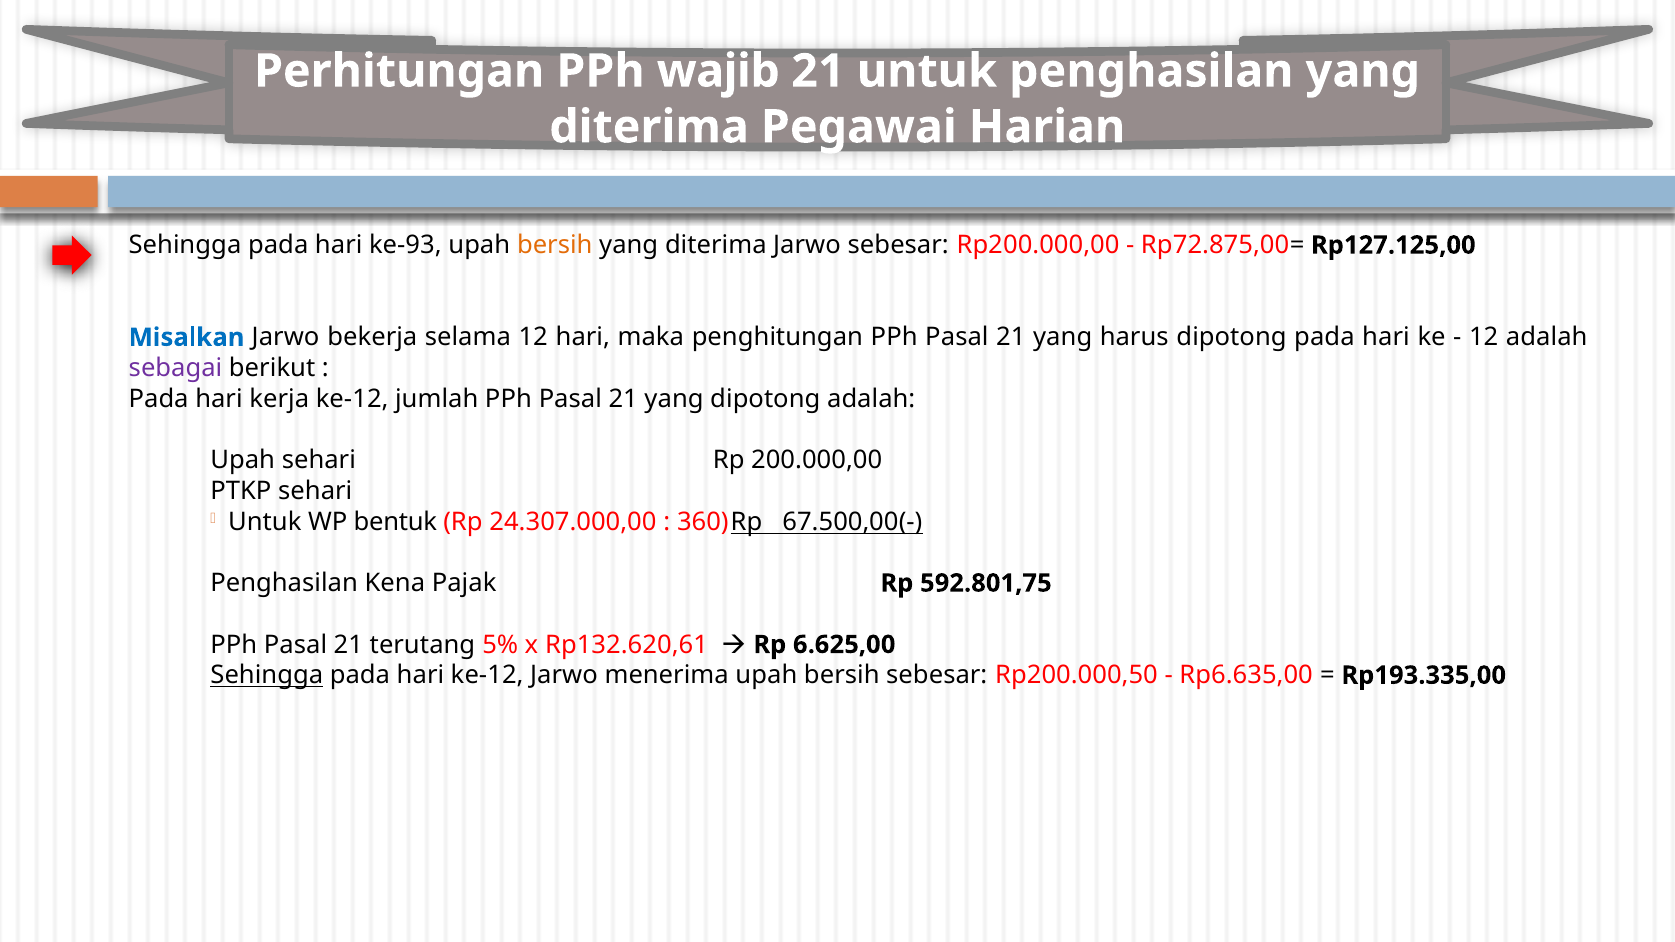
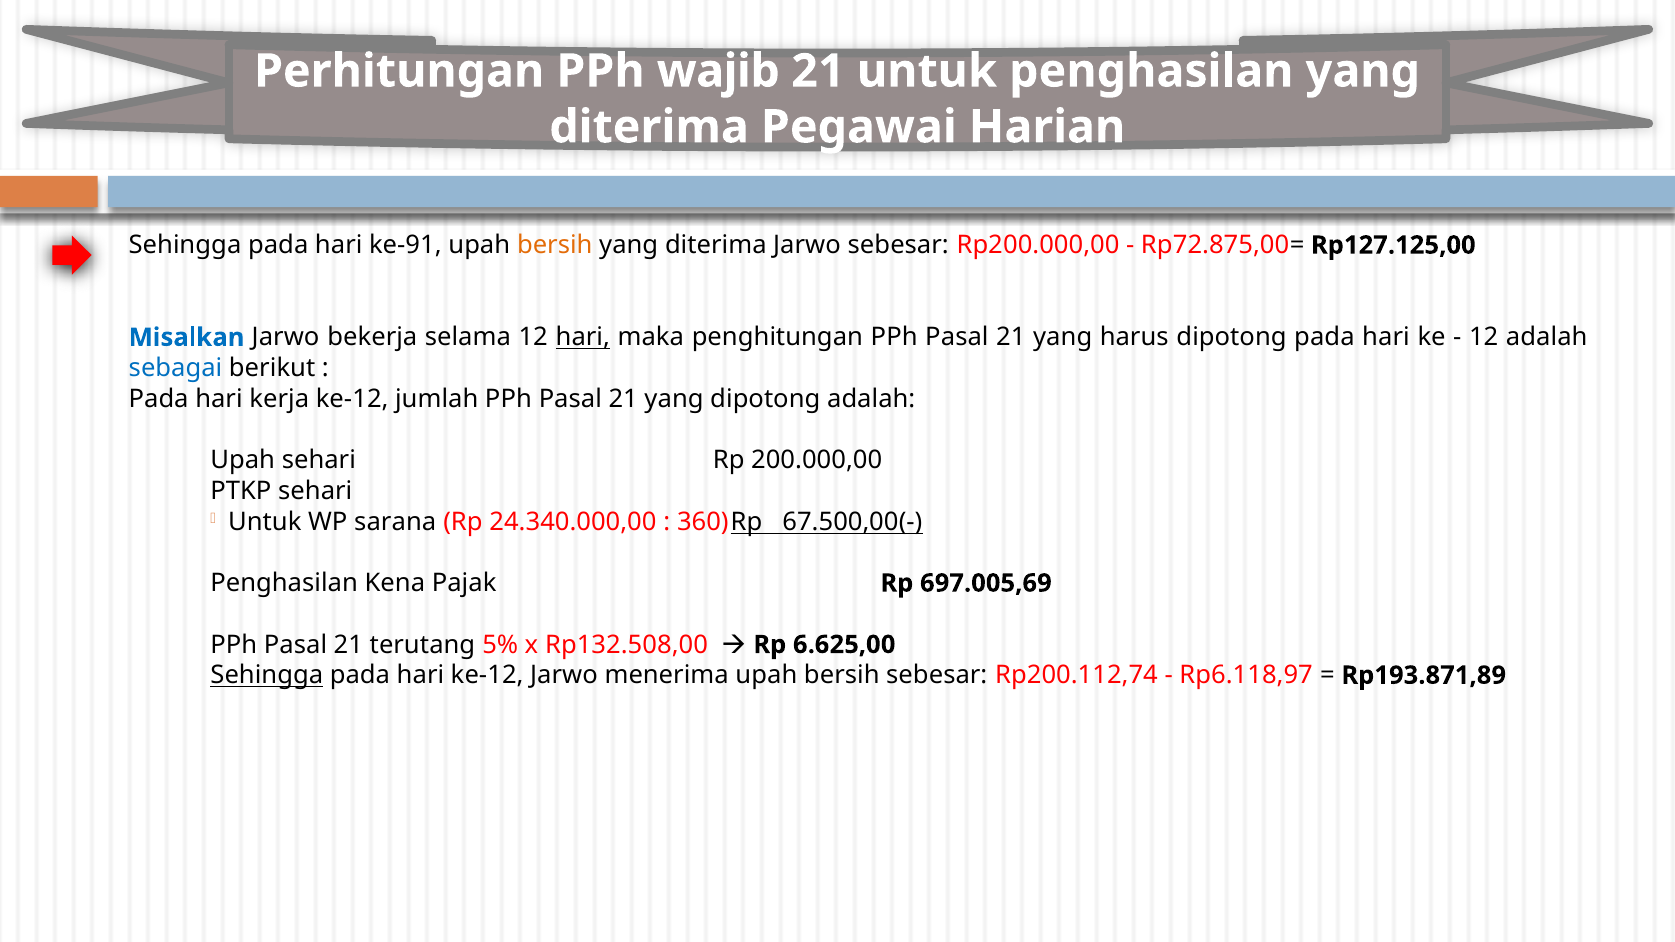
ke-93: ke-93 -> ke-91 (405, 245)
hari underline: none -> present (583, 337)
sebagai colour: purple -> blue (176, 368)
bentuk: bentuk -> sarana (395, 522)
24.307.000,00: 24.307.000,00 -> 24.340.000,00 (573, 522)
592.801,75: 592.801,75 -> 697.005,69 (986, 583)
Rp132.620,61: Rp132.620,61 -> Rp132.508,00 (627, 645)
Rp200.000,50: Rp200.000,50 -> Rp200.112,74 (1077, 675)
Rp6.635,00: Rp6.635,00 -> Rp6.118,97 (1246, 675)
Rp193.335,00: Rp193.335,00 -> Rp193.871,89 (1424, 675)
